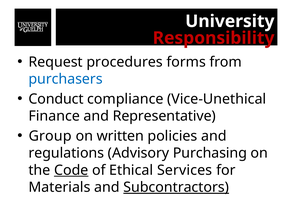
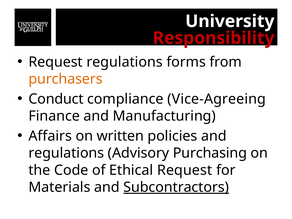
Request procedures: procedures -> regulations (125, 62)
purchasers colour: blue -> orange (66, 79)
Vice-Unethical: Vice-Unethical -> Vice-Agreeing (217, 99)
Representative: Representative -> Manufacturing (164, 116)
Group: Group -> Affairs (50, 136)
Code underline: present -> none (71, 170)
Ethical Services: Services -> Request (185, 170)
